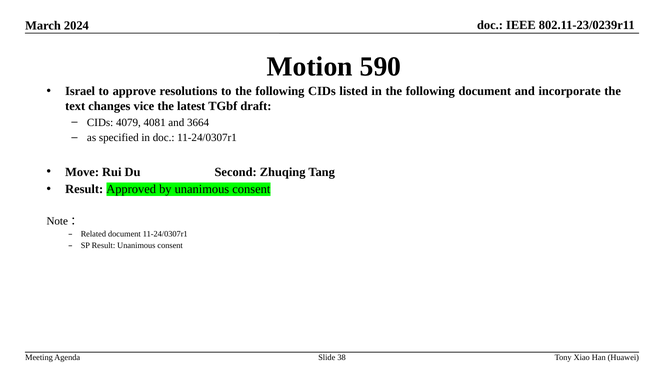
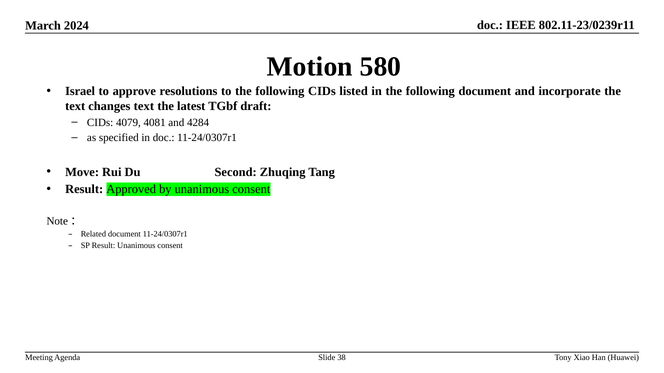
590: 590 -> 580 (380, 67)
changes vice: vice -> text (144, 106)
3664: 3664 -> 4284 (198, 123)
